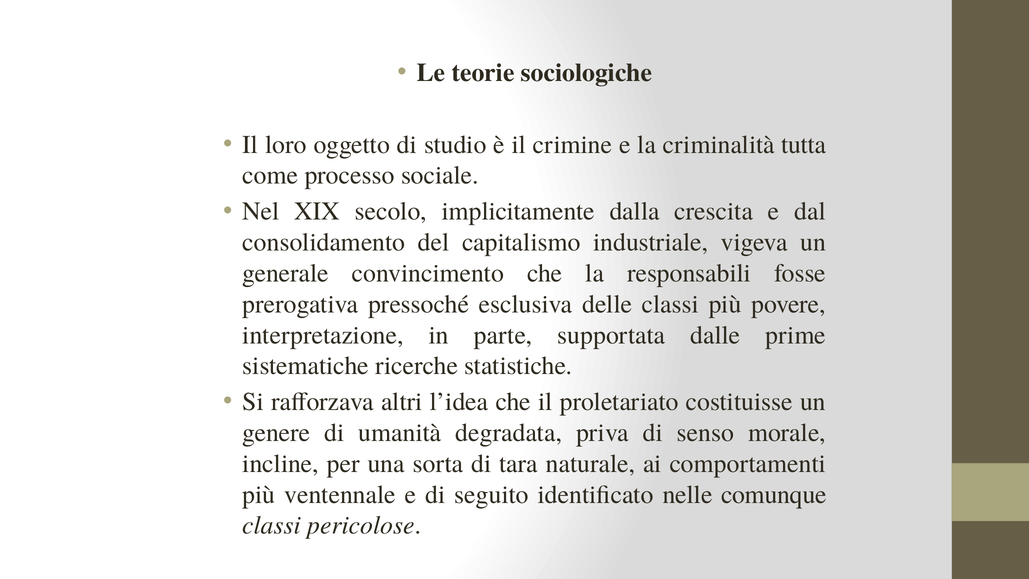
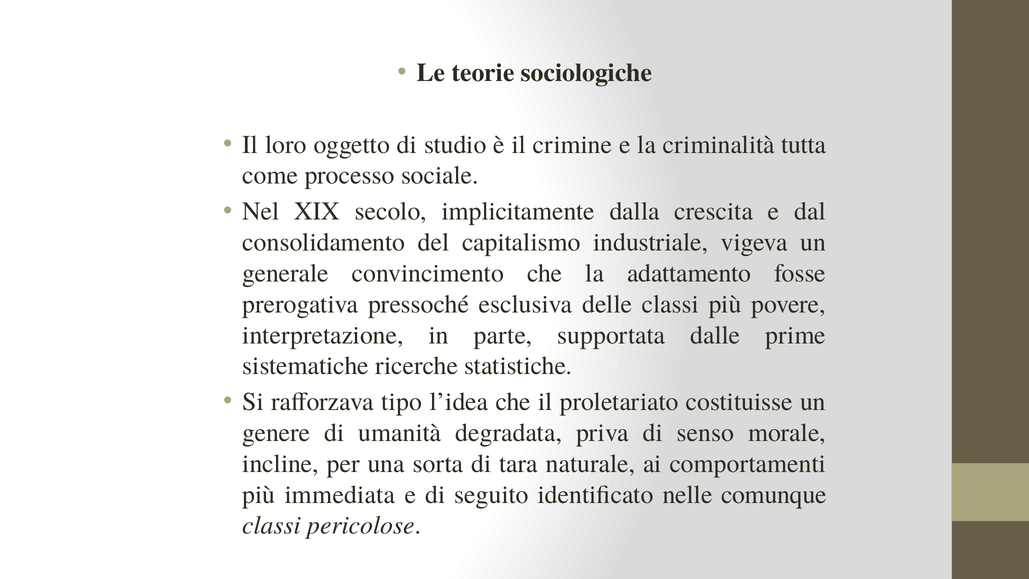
responsabili: responsabili -> adattamento (689, 273)
altri: altri -> tipo (402, 402)
ventennale: ventennale -> immediata (340, 494)
